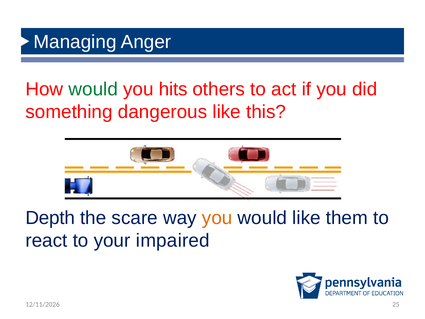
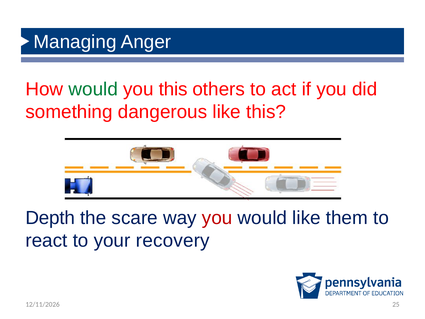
you hits: hits -> this (173, 89)
you colour: orange -> red (217, 218)
impaired: impaired -> recovery (173, 240)
